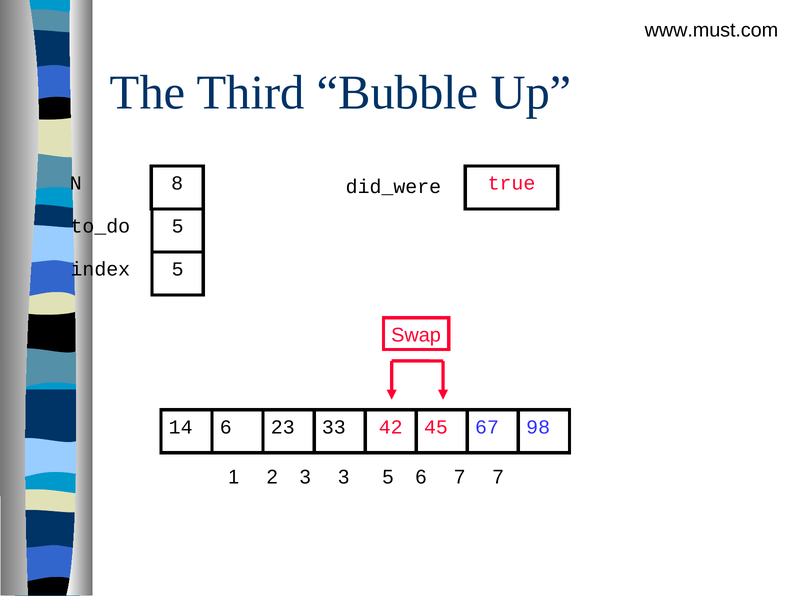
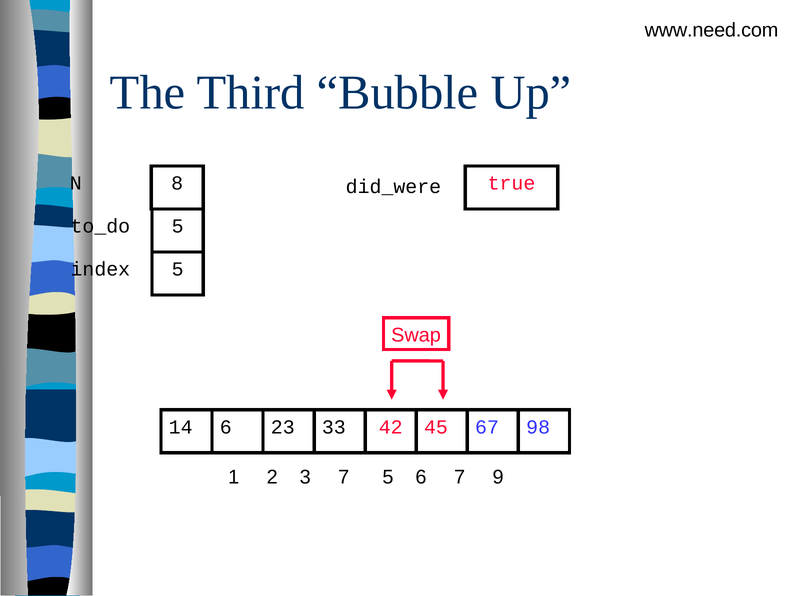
www.must.com: www.must.com -> www.need.com (711, 30)
3 3: 3 -> 7 (344, 477)
7 7: 7 -> 9 (498, 477)
